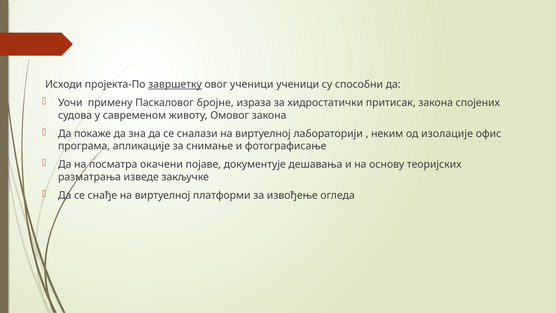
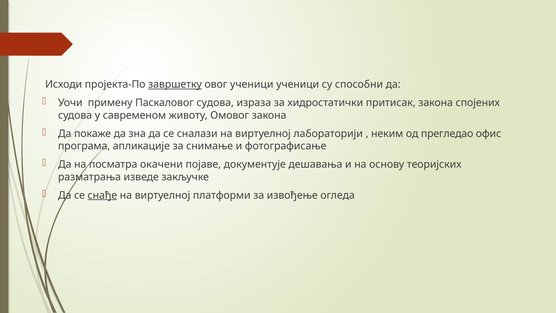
Паскаловог бројне: бројне -> судова (215, 103)
изолације: изолације -> прегледао (447, 133)
снађе underline: none -> present (102, 195)
